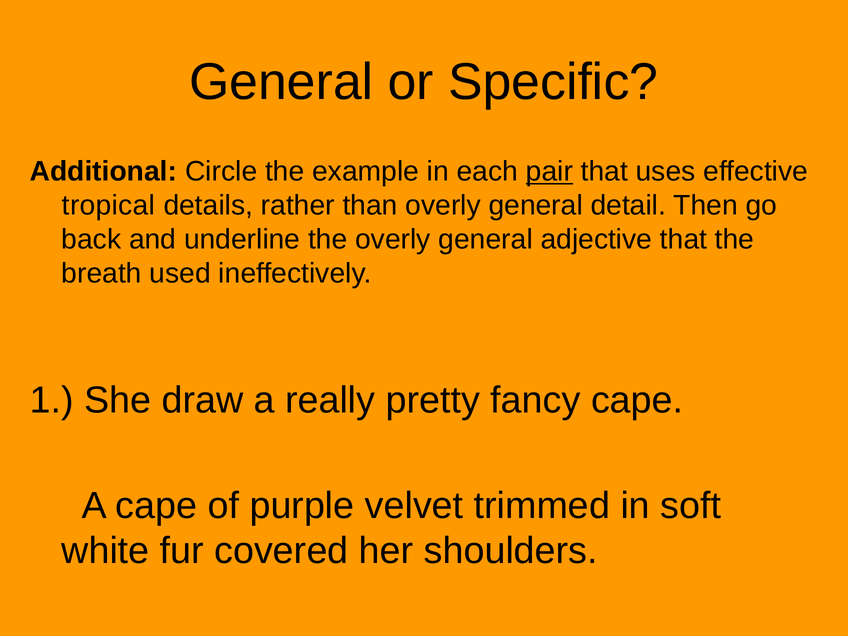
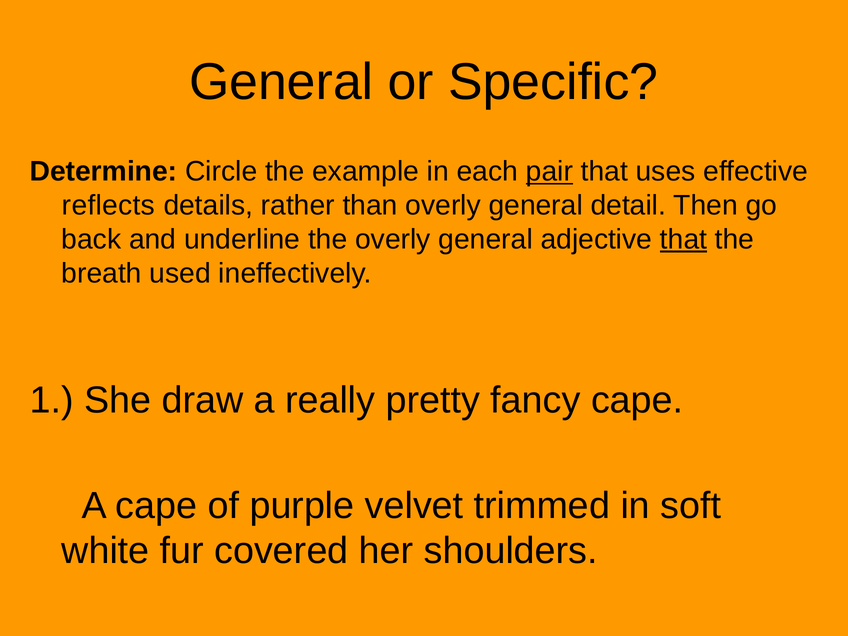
Additional: Additional -> Determine (103, 172)
tropical: tropical -> reflects (108, 206)
that underline: none -> present (684, 239)
